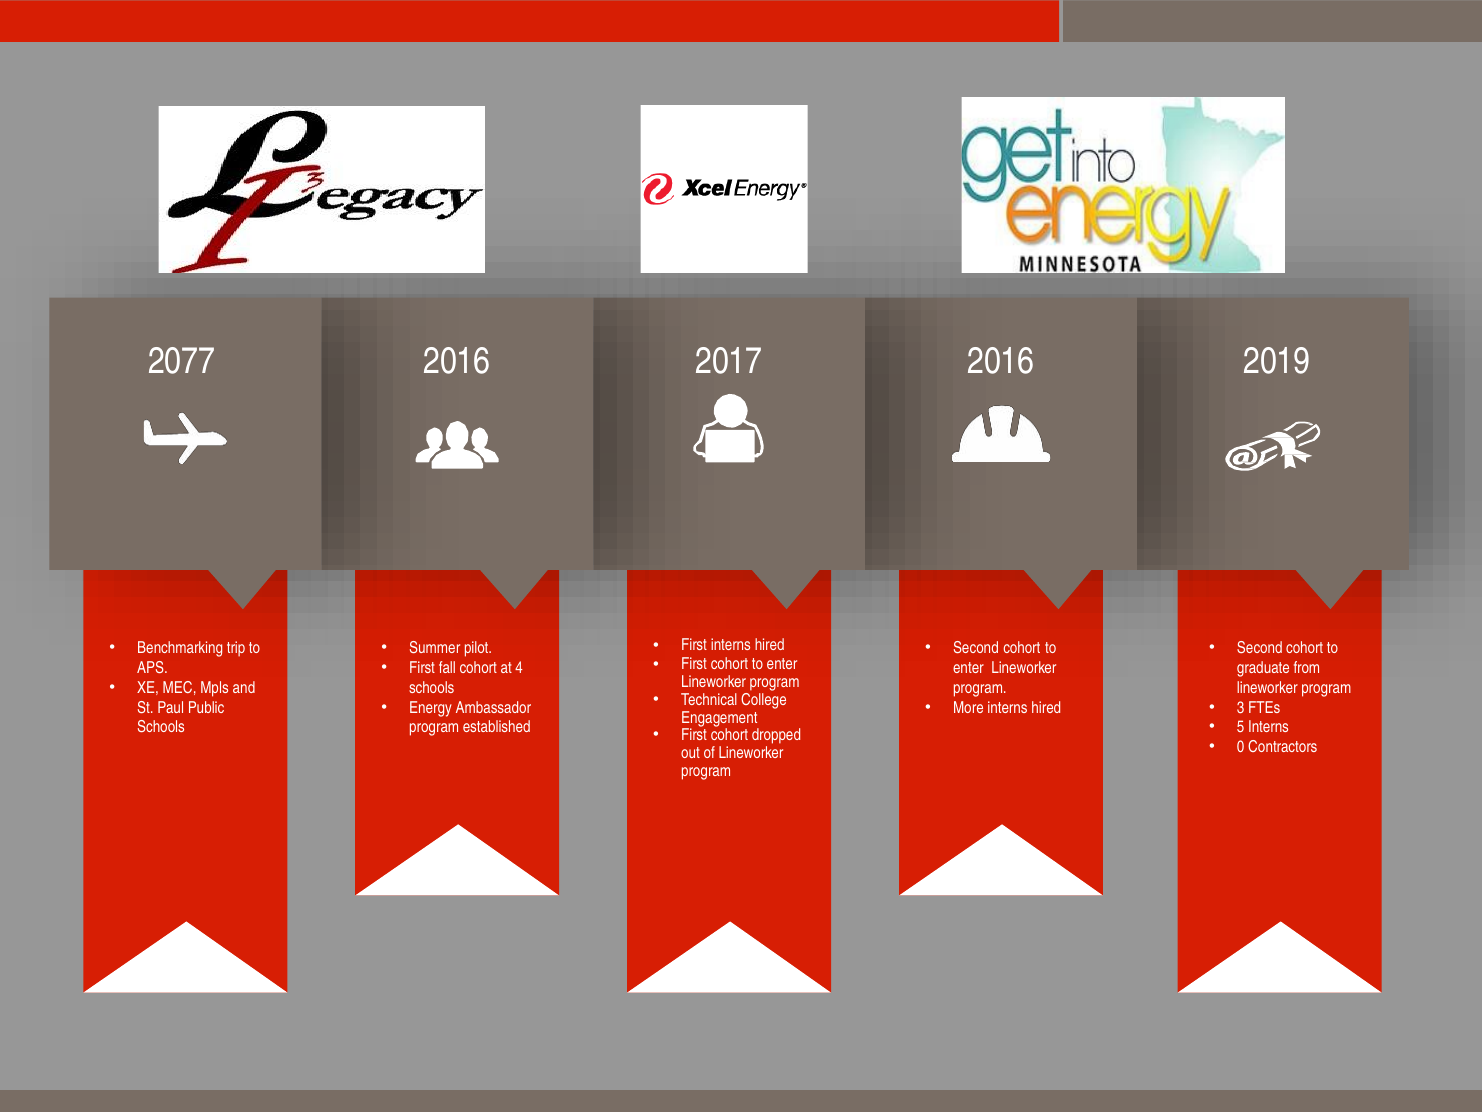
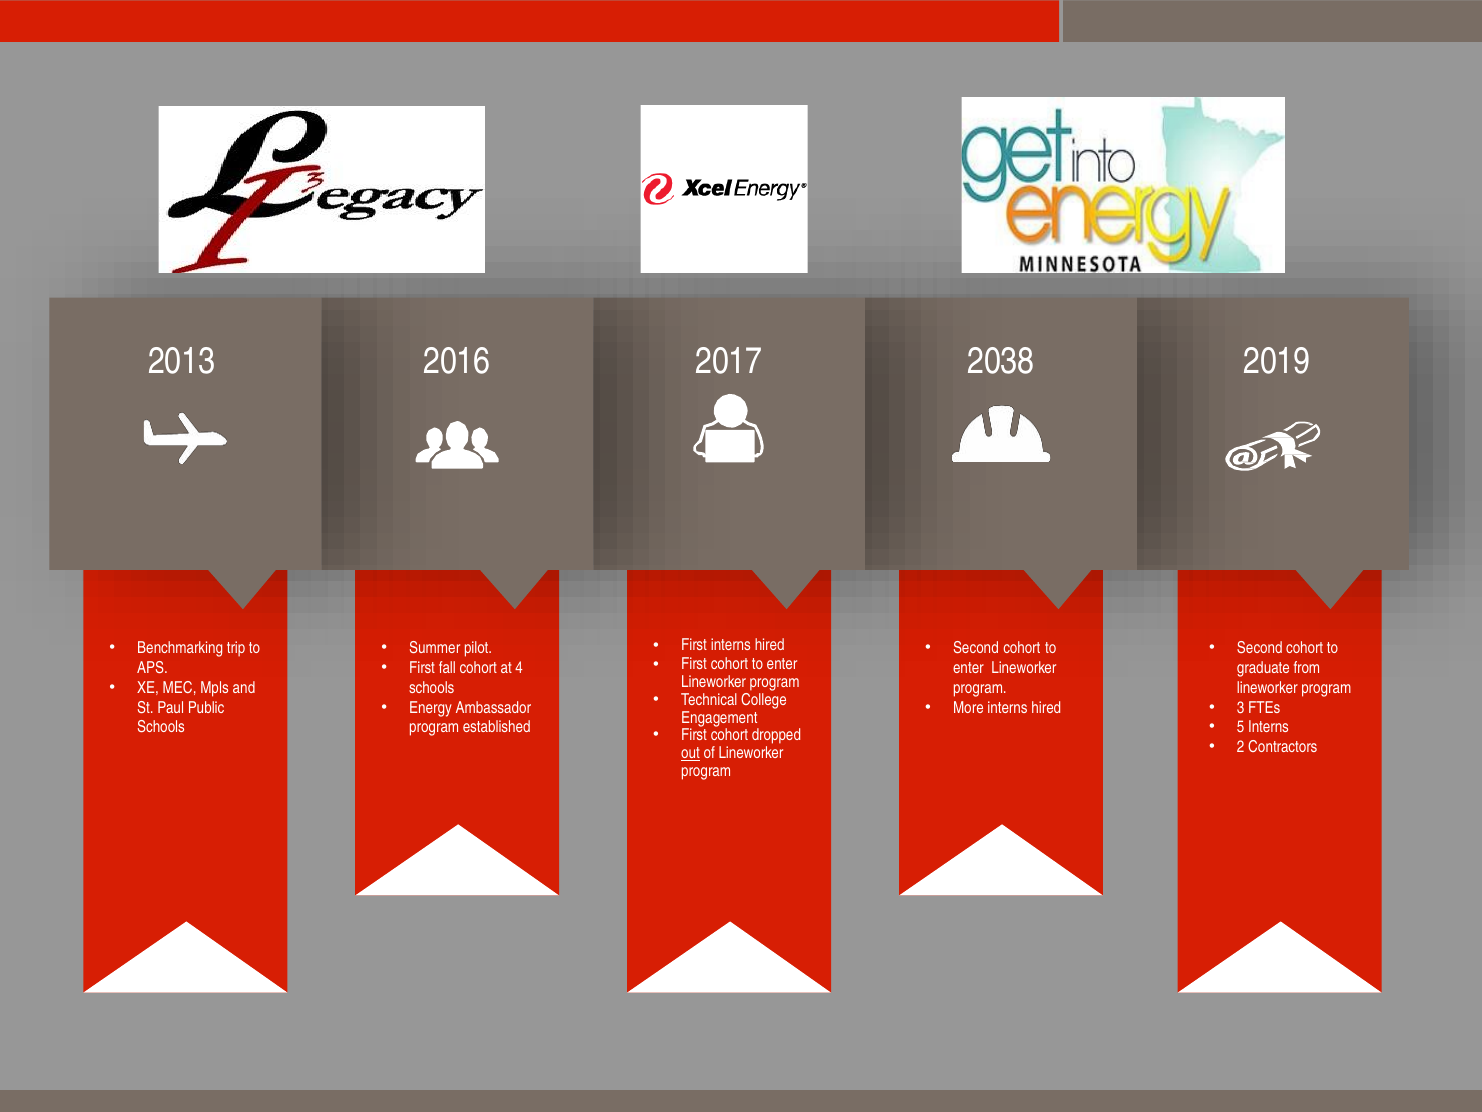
2077: 2077 -> 2013 (182, 362)
2017 2016: 2016 -> 2038 (1001, 362)
0: 0 -> 2 (1241, 747)
out underline: none -> present (691, 753)
